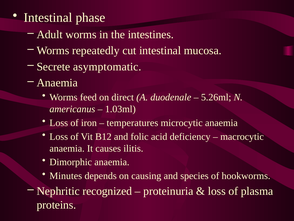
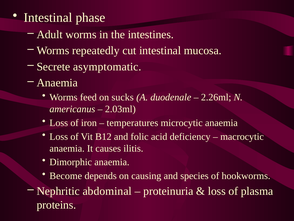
direct: direct -> sucks (123, 97)
5.26ml: 5.26ml -> 2.26ml (216, 97)
1.03ml: 1.03ml -> 2.03ml (120, 109)
Minutes: Minutes -> Become (66, 175)
recognized: recognized -> abdominal (107, 191)
